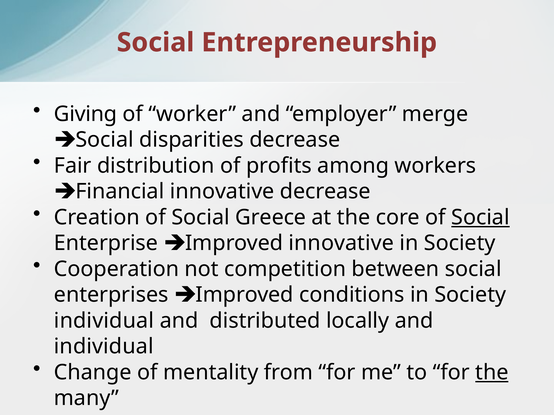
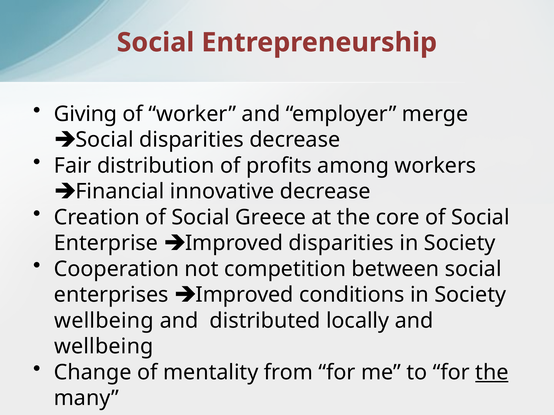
Social underline: present -> none (480, 218)
innovative: innovative -> disparities (341, 243)
individual: individual -> wellbeing (104, 321)
individual: individual -> wellbeing (104, 347)
